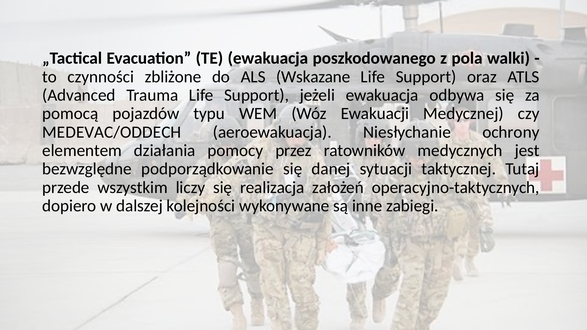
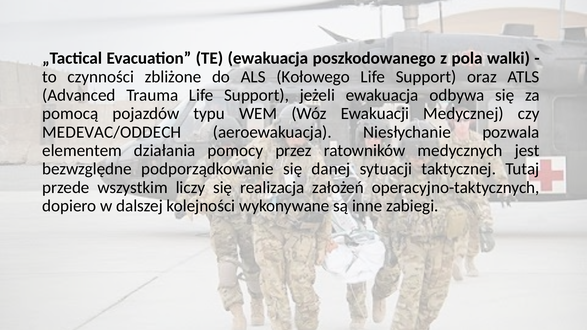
Wskazane: Wskazane -> Kołowego (313, 77)
ochrony: ochrony -> pozwala (511, 132)
